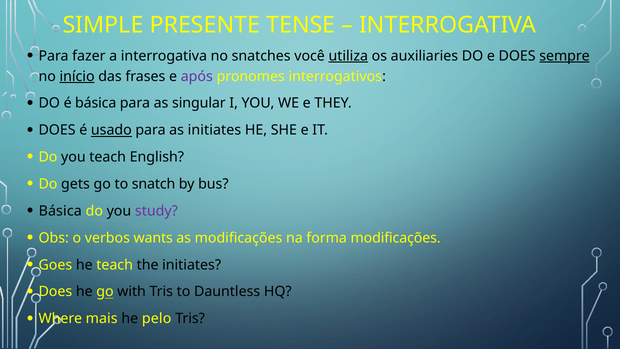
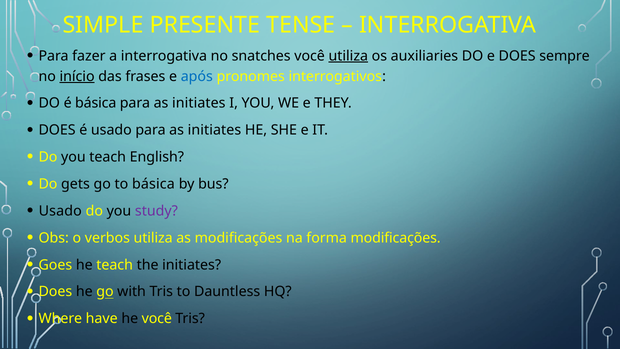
sempre underline: present -> none (565, 56)
após colour: purple -> blue (197, 76)
singular: singular -> initiates (199, 103)
usado underline: present -> none (111, 130)
to snatch: snatch -> básica (153, 184)
Básica: Básica -> Usado (60, 211)
verbos wants: wants -> utiliza (153, 238)
mais: mais -> have (102, 319)
he pelo: pelo -> você (157, 319)
